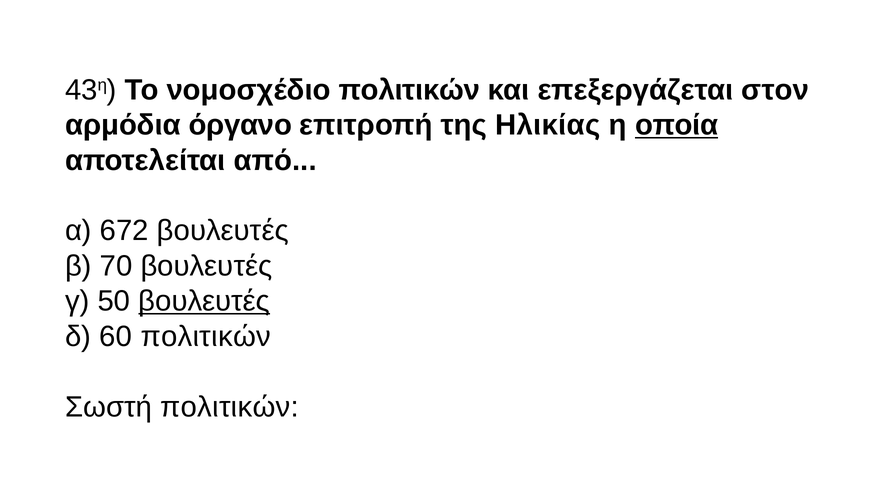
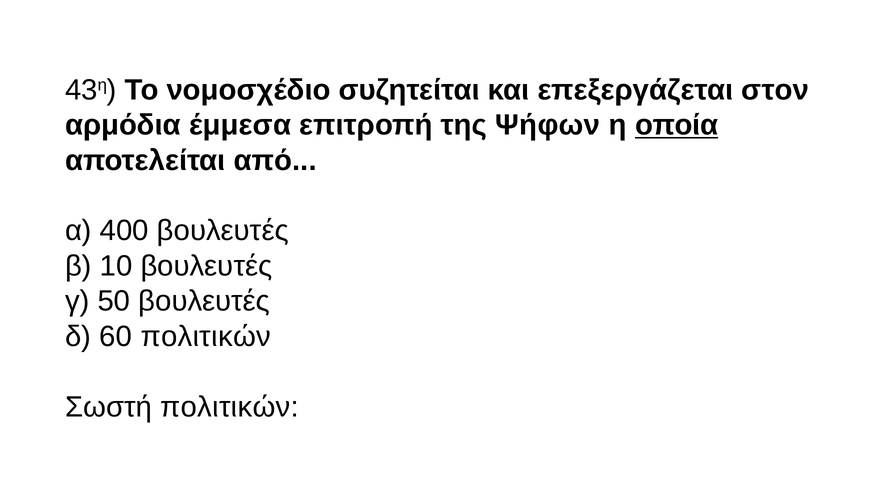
νομοσχέδιο πολιτικών: πολιτικών -> συζητείται (409, 90)
όργανο: όργανο -> έμμεσα (240, 125)
Ηλικίας: Ηλικίας -> Ψήφων (548, 125)
672: 672 -> 400 (124, 231)
70: 70 -> 10 (116, 266)
βουλευτές underline: present -> none (204, 301)
